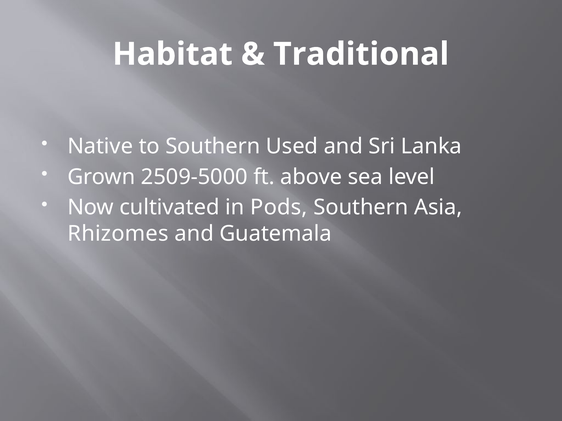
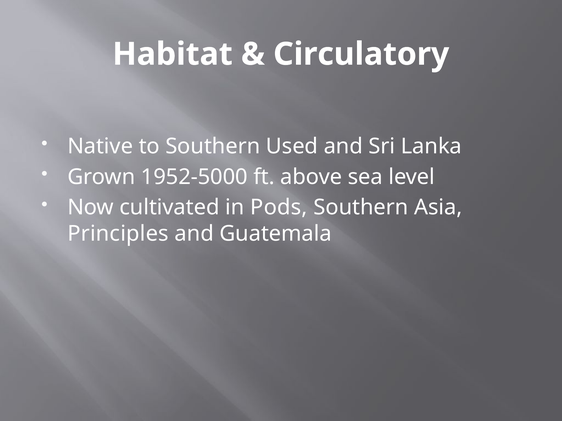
Traditional: Traditional -> Circulatory (361, 54)
2509-5000: 2509-5000 -> 1952-5000 (194, 177)
Rhizomes: Rhizomes -> Principles (118, 234)
